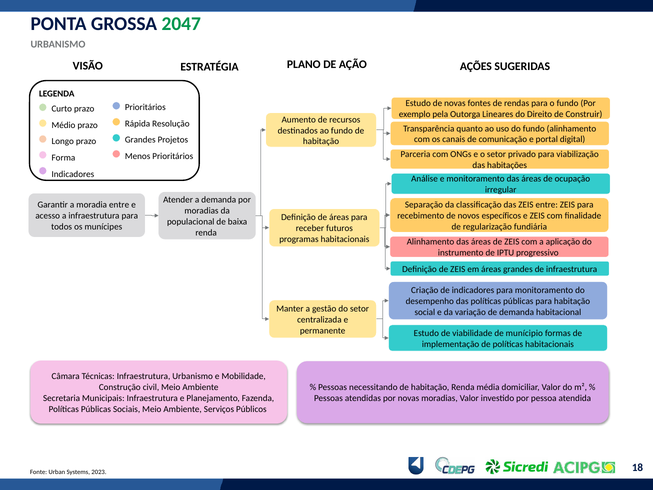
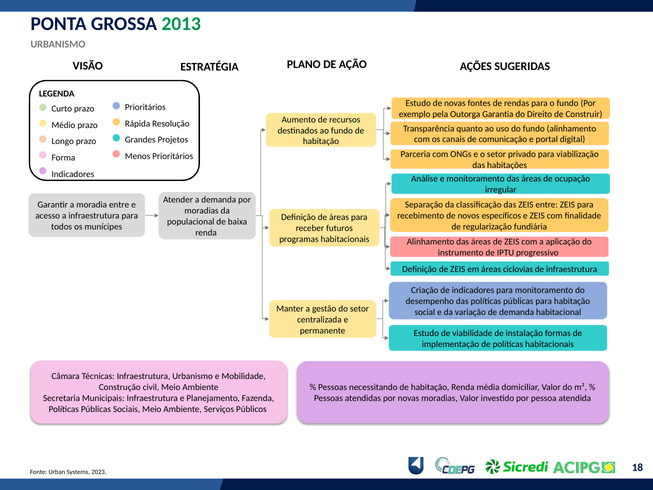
2047: 2047 -> 2013 (181, 24)
Lineares: Lineares -> Garantia (498, 114)
áreas grandes: grandes -> ciclovias (518, 269)
munícipio: munícipio -> instalação (524, 333)
